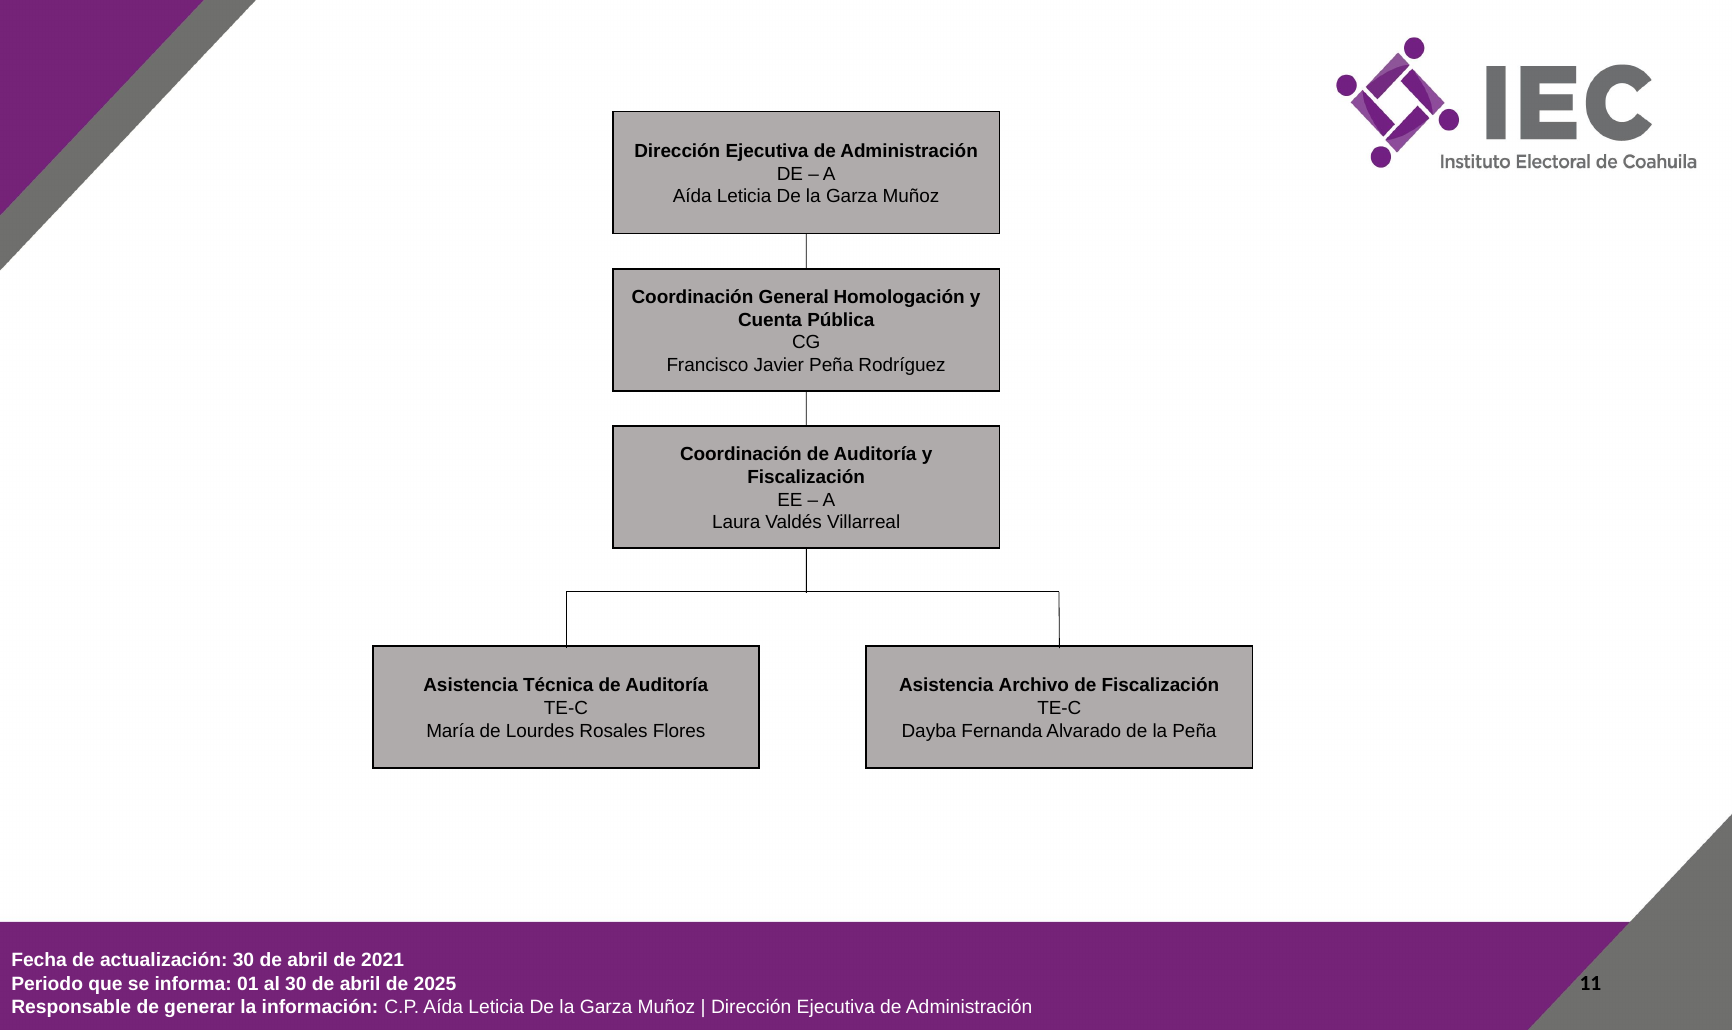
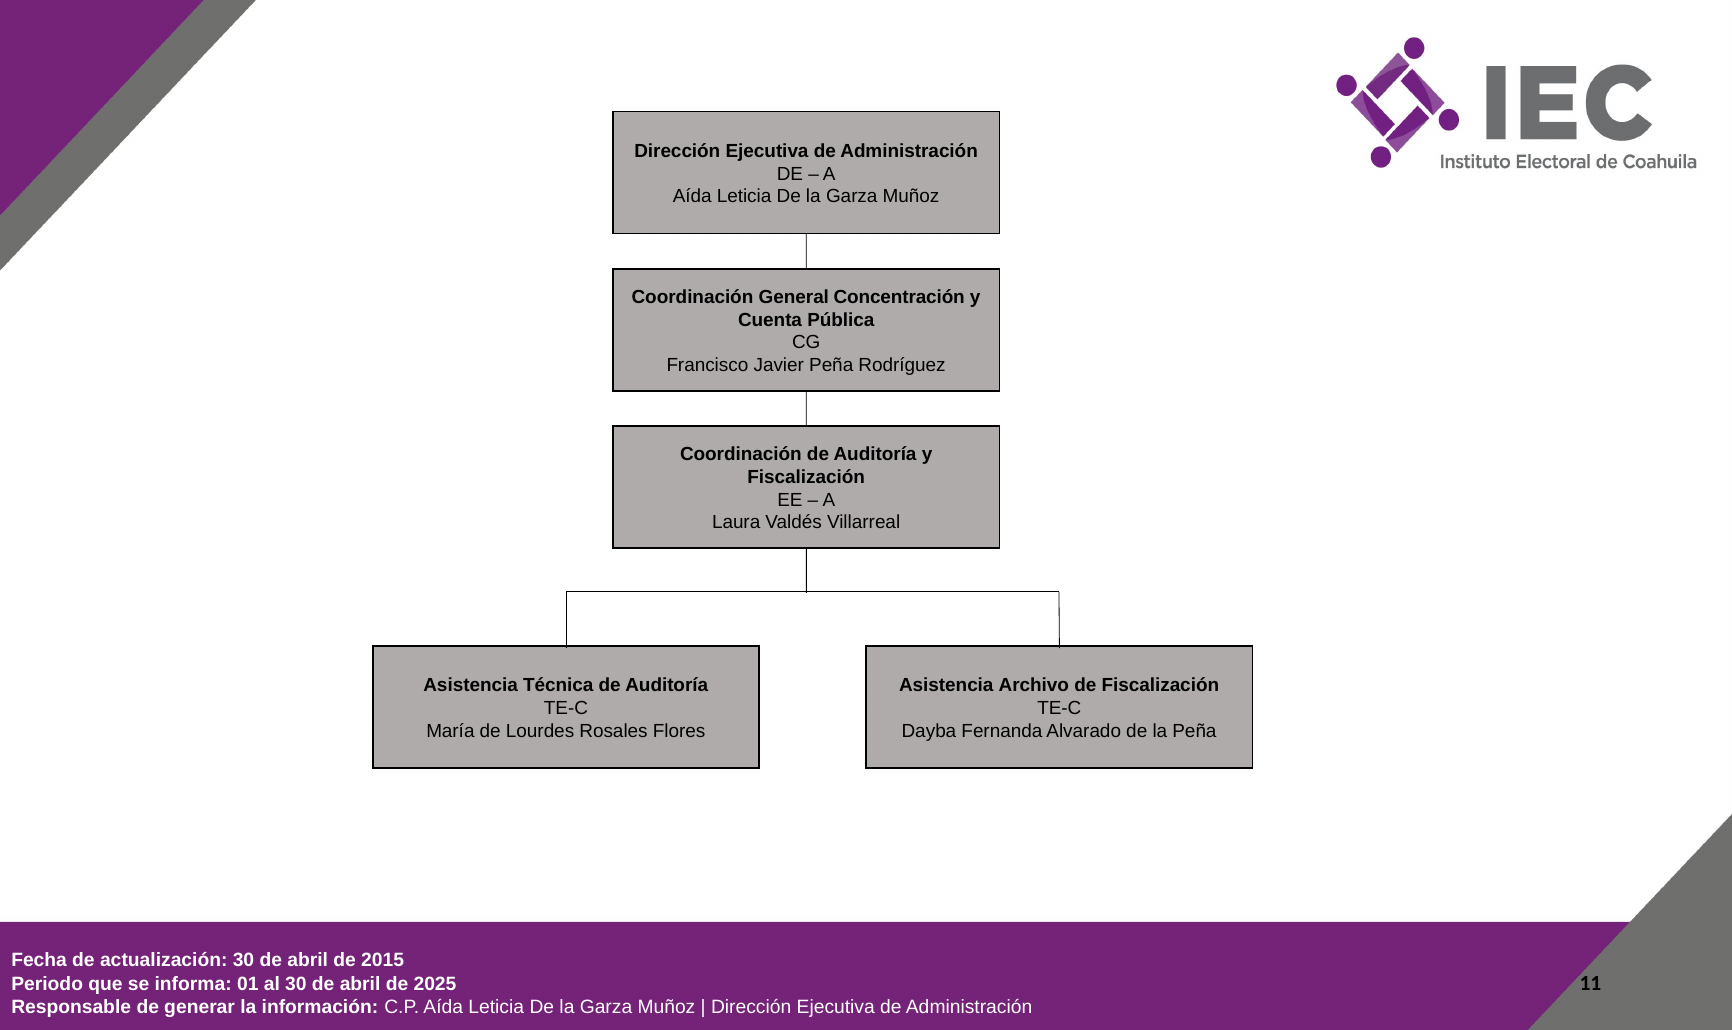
Homologación: Homologación -> Concentración (899, 297)
2021: 2021 -> 2015 (383, 961)
